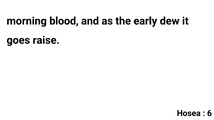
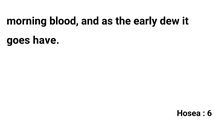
raise: raise -> have (46, 40)
